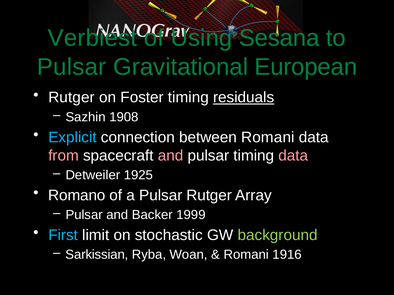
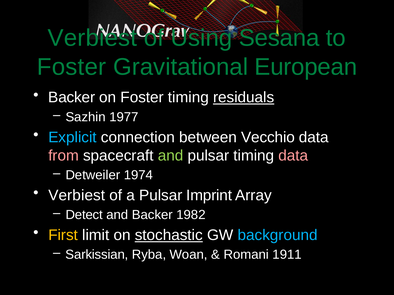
Pulsar: Pulsar -> Foster (72, 67)
Rutger: Rutger -> Backer (72, 98)
1908: 1908 -> 1977 (124, 117)
between Romani: Romani -> Vecchio (268, 137)
and colour: pink -> light green (171, 156)
1925: 1925 -> 1974 (138, 175)
Romano: Romano -> Verbiest (77, 196)
Pulsar Rutger: Rutger -> Imprint (209, 196)
Pulsar: Pulsar -> Detect (84, 215)
1999: 1999 -> 1982 (191, 215)
First colour: light blue -> yellow (63, 236)
stochastic underline: none -> present (169, 236)
background colour: light green -> light blue (278, 236)
1916: 1916 -> 1911 (287, 255)
